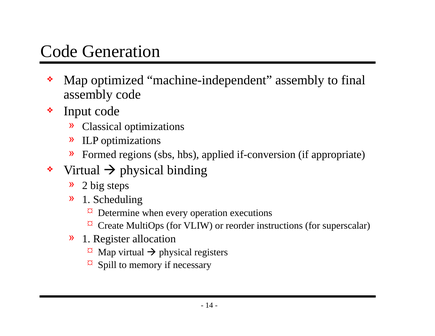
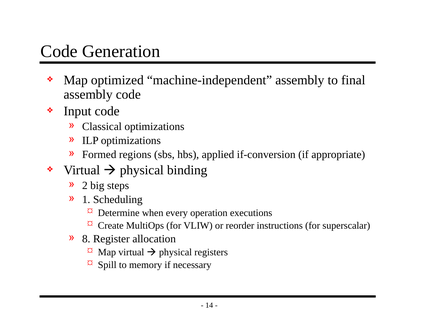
1: 1 -> 8 (86, 239)
